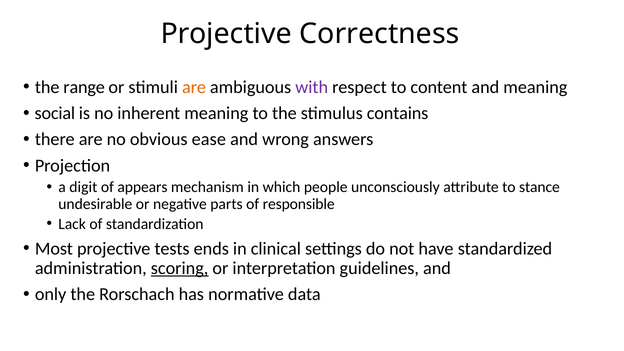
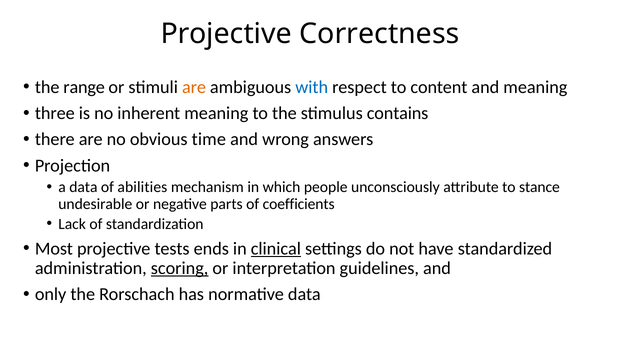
with colour: purple -> blue (312, 87)
social: social -> three (55, 113)
ease: ease -> time (209, 139)
a digit: digit -> data (83, 187)
appears: appears -> abilities (142, 187)
responsible: responsible -> coefficients (299, 204)
clinical underline: none -> present (276, 249)
